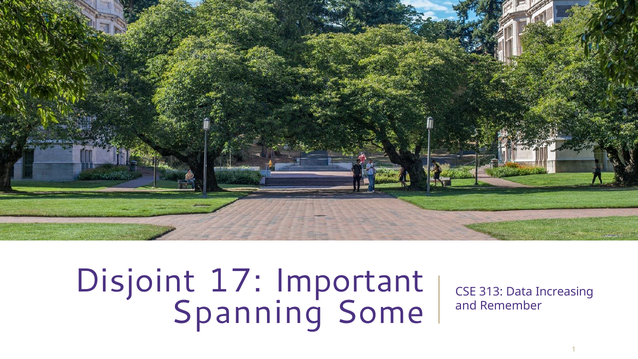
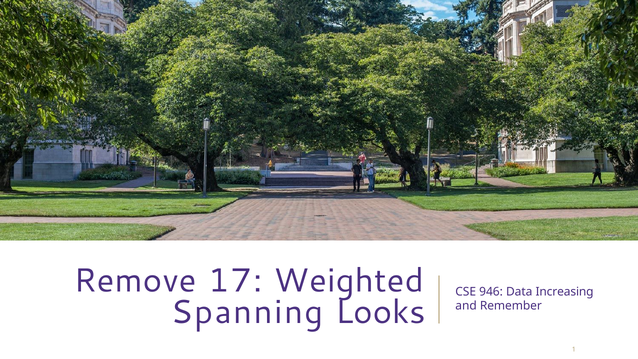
Disjoint: Disjoint -> Remove (135, 280)
Important: Important -> Weighted (349, 280)
313: 313 -> 946 (491, 291)
Some: Some -> Looks (380, 312)
